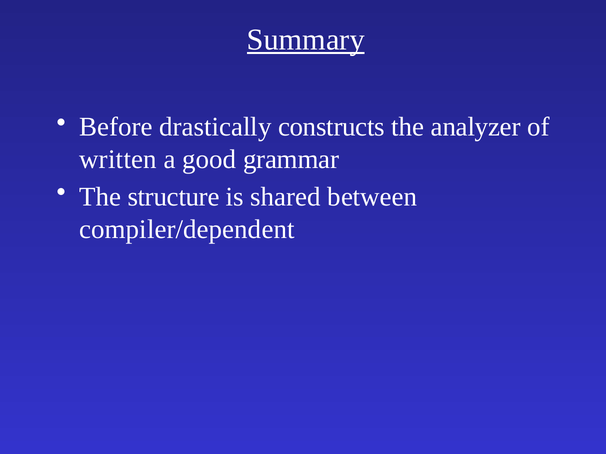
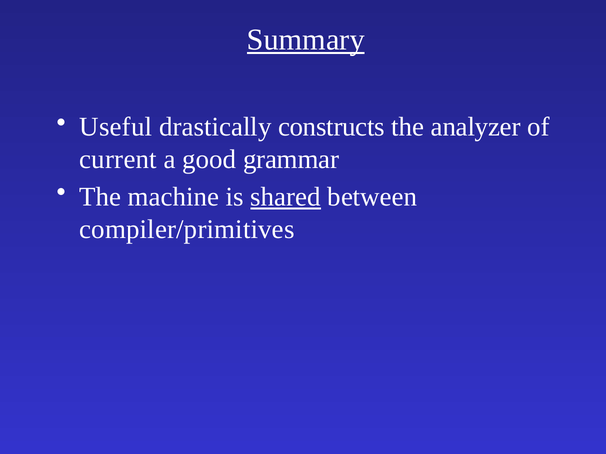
Before: Before -> Useful (116, 127)
written: written -> current (118, 159)
structure: structure -> machine (173, 197)
shared underline: none -> present (286, 197)
compiler/dependent: compiler/dependent -> compiler/primitives (187, 230)
